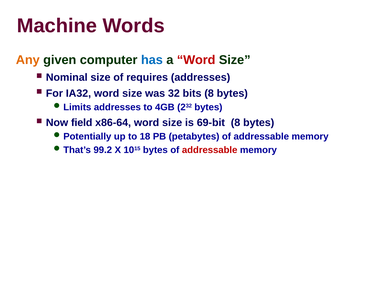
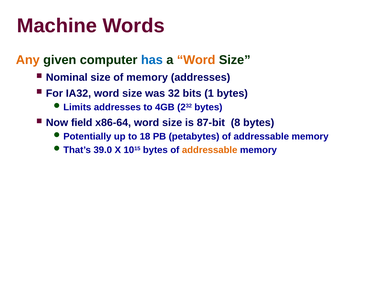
Word colour: red -> orange (196, 60)
of requires: requires -> memory (147, 77)
bits 8: 8 -> 1 (209, 93)
69-bit: 69-bit -> 87-bit (211, 123)
99.2: 99.2 -> 39.0 (103, 150)
addressable colour: red -> orange (210, 150)
